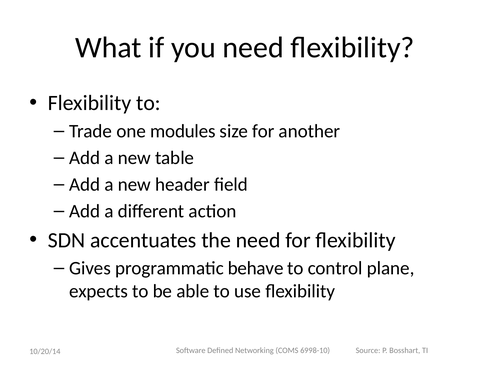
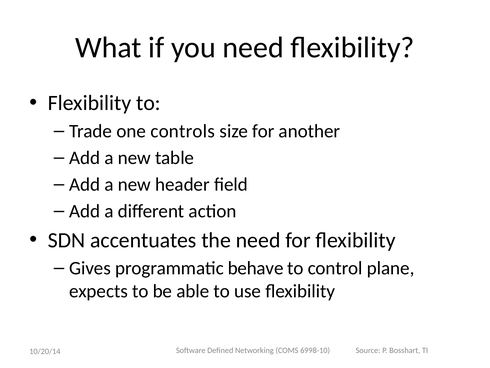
modules: modules -> controls (183, 131)
